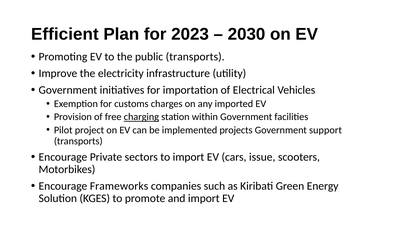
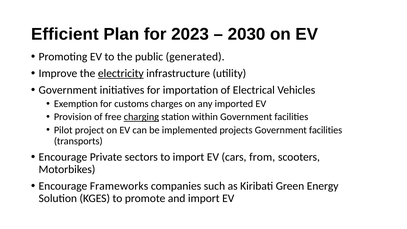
public transports: transports -> generated (195, 57)
electricity underline: none -> present (121, 73)
support: support -> facilities (326, 130)
issue: issue -> from (262, 157)
